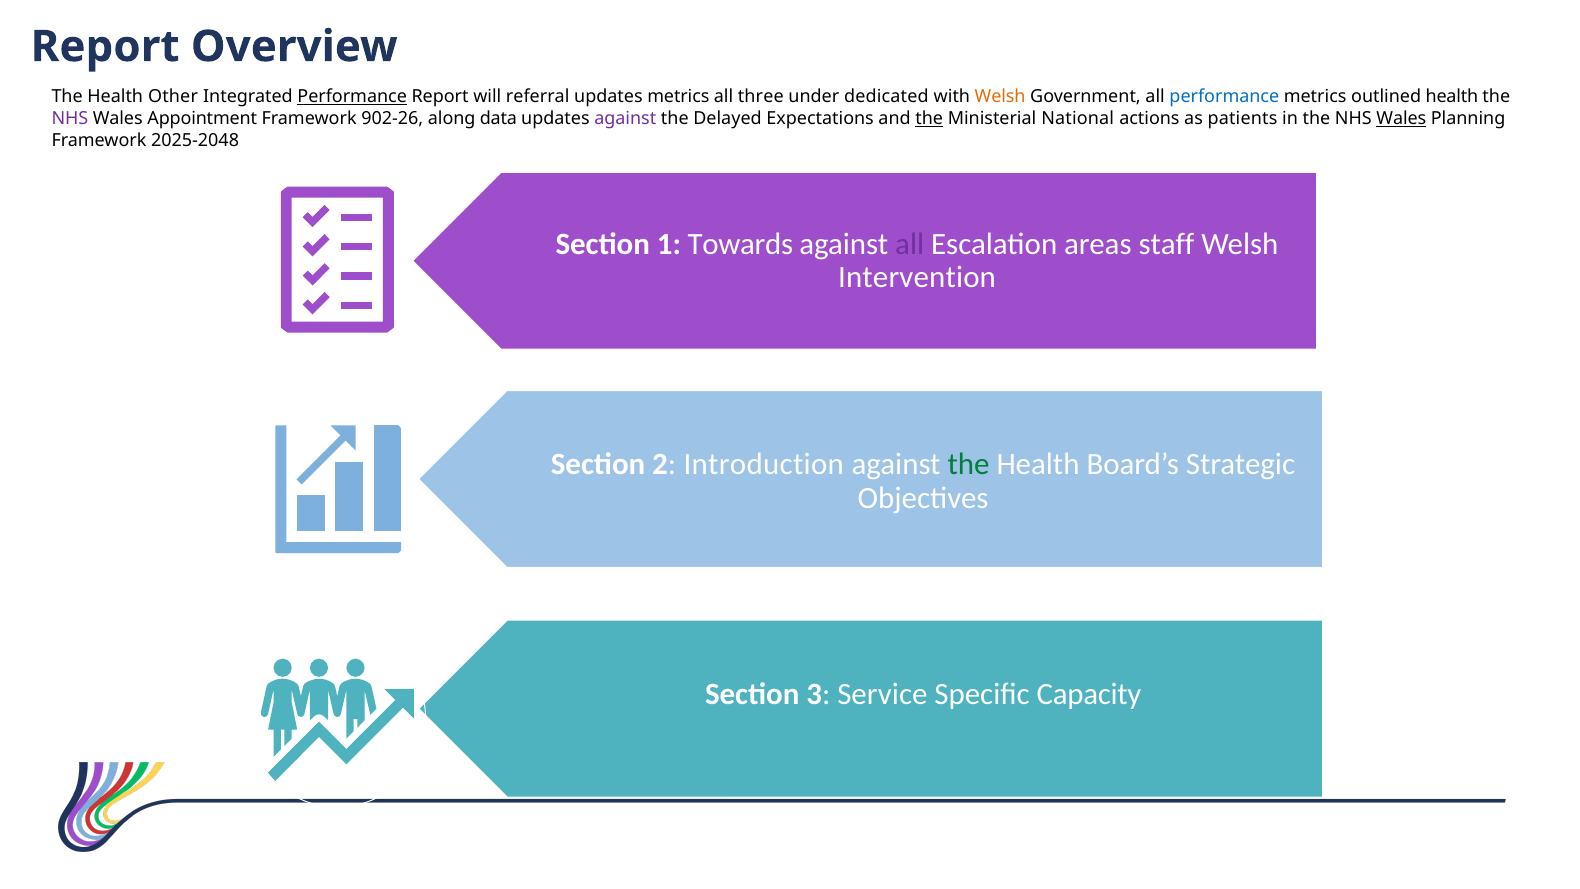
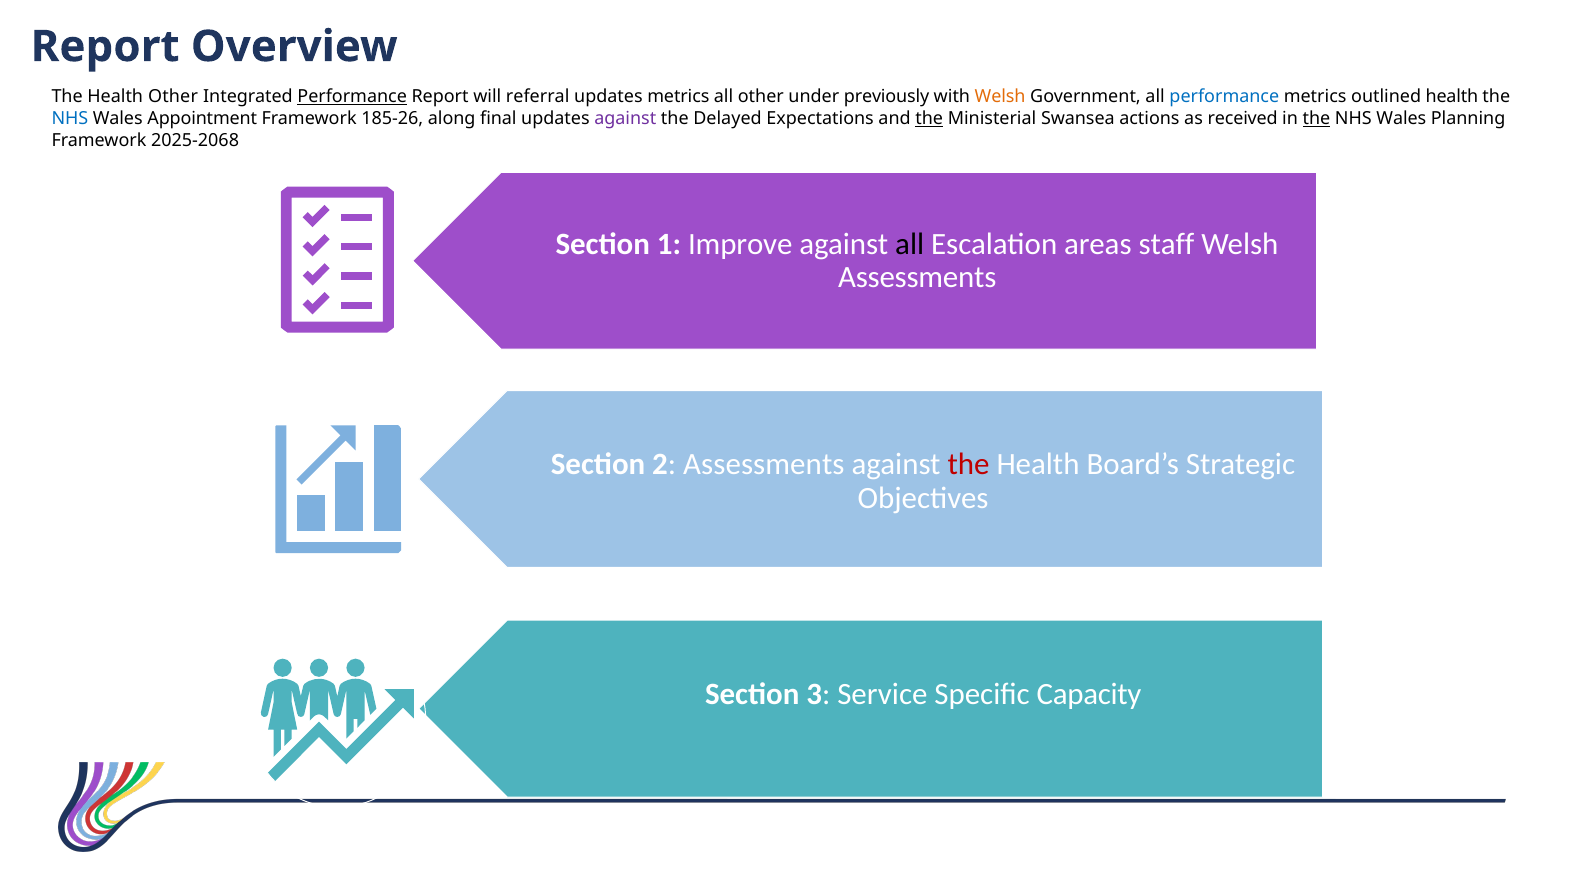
all three: three -> other (761, 97)
dedicated: dedicated -> previously (887, 97)
NHS colour: purple -> blue (70, 119)
902-26: 902-26 -> 185-26 (392, 119)
data: data -> final (498, 119)
National: National -> Swansea (1078, 119)
patients: patients -> received (1243, 119)
the underline: none -> present (1316, 119)
Wales underline: present -> none (1401, 119)
2025-2048: 2025-2048 -> 2025-2068 (195, 140)
Towards: Towards -> Improve (740, 244)
all colour: purple -> black (910, 244)
Intervention: Intervention -> Assessments (917, 277)
Introduction: Introduction -> Assessments (764, 464)
the colour: green -> red (969, 464)
